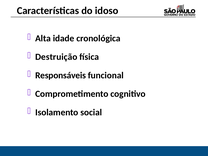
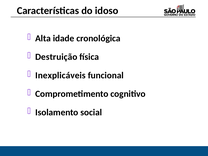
Responsáveis: Responsáveis -> Inexplicáveis (60, 75)
